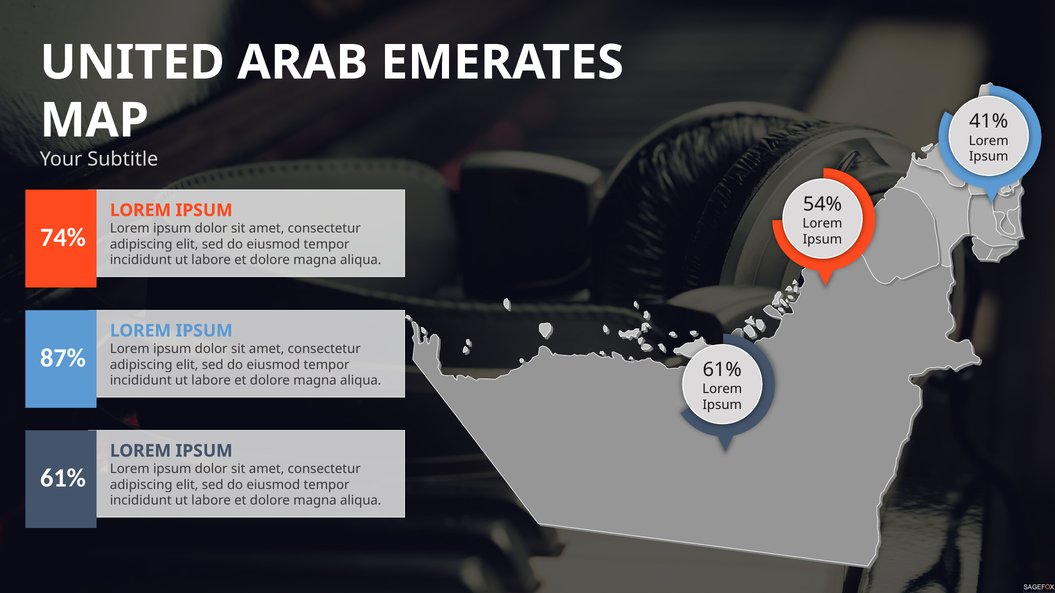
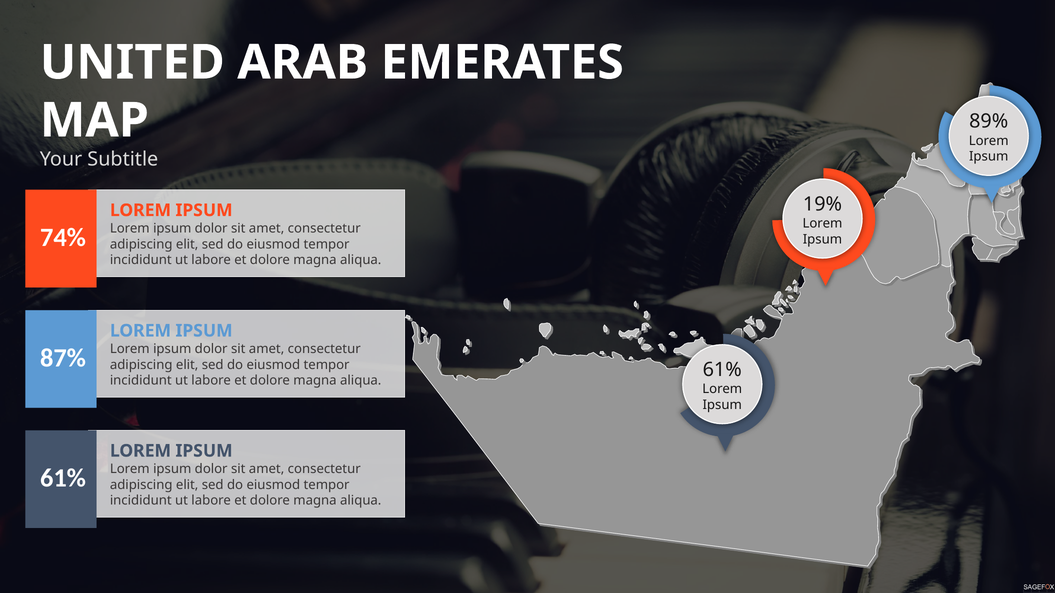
41%: 41% -> 89% (989, 122)
54%: 54% -> 19% (822, 204)
